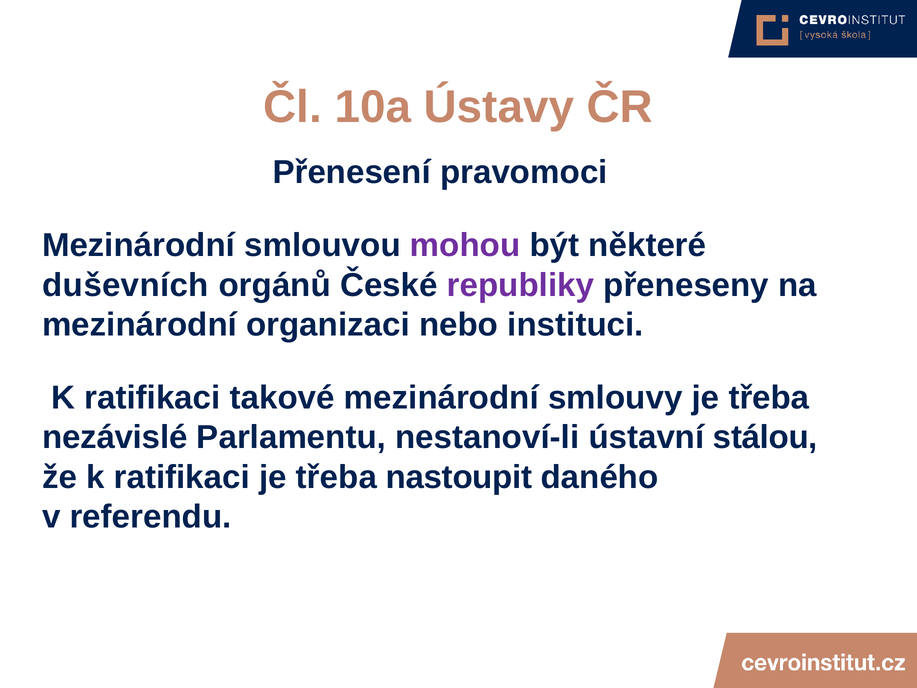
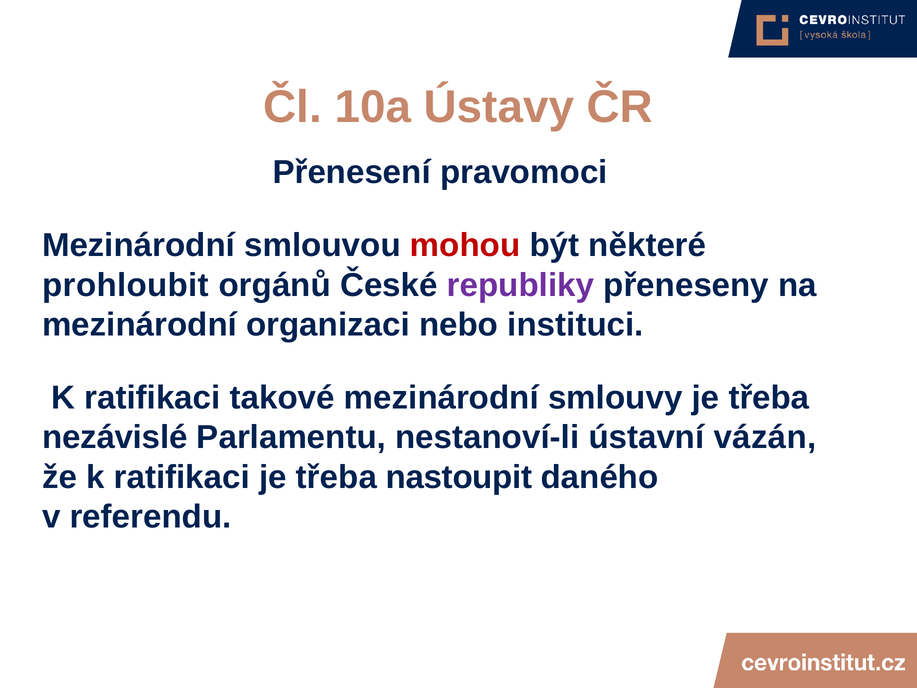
mohou colour: purple -> red (465, 245)
duševních: duševních -> prohloubit (126, 285)
stálou: stálou -> vázán (765, 437)
